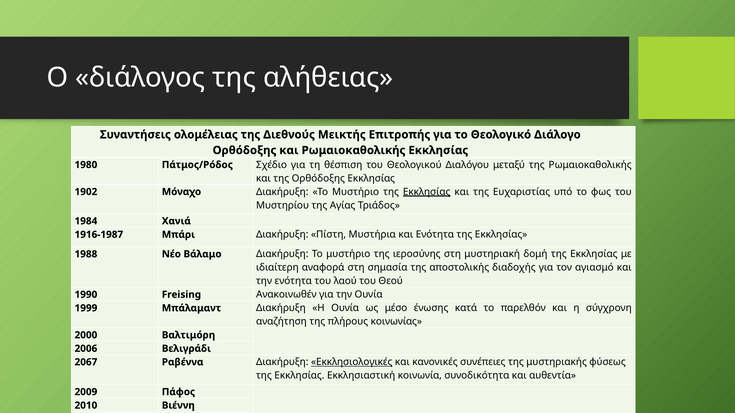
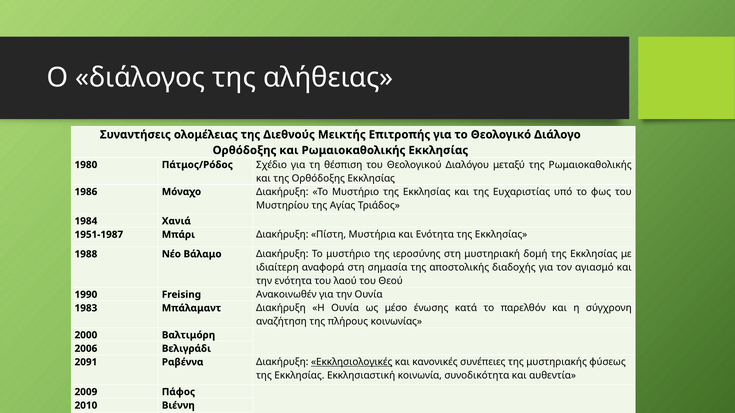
1902: 1902 -> 1986 (86, 192)
Εκκλησίας underline: present -> none (427, 192)
1916-1987: 1916-1987 -> 1951-1987 (99, 235)
1999: 1999 -> 1983 (86, 308)
2067: 2067 -> 2091 (86, 362)
